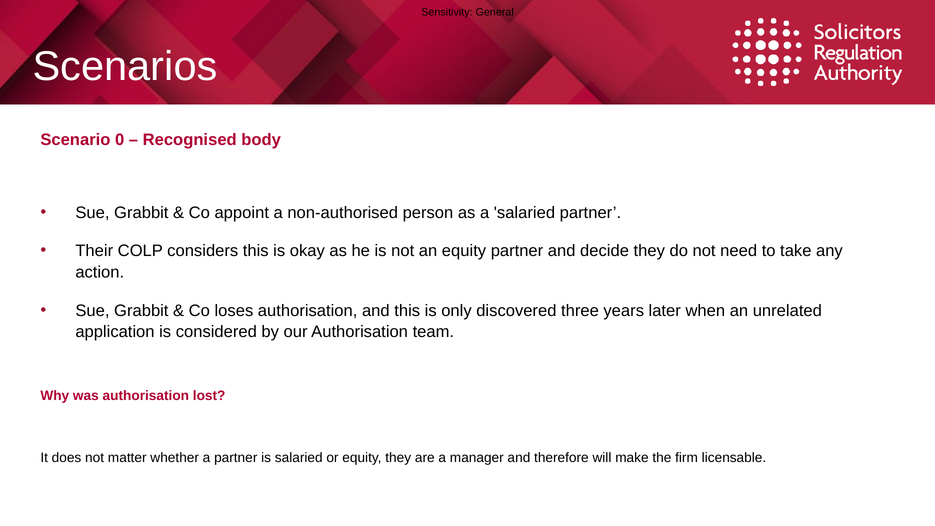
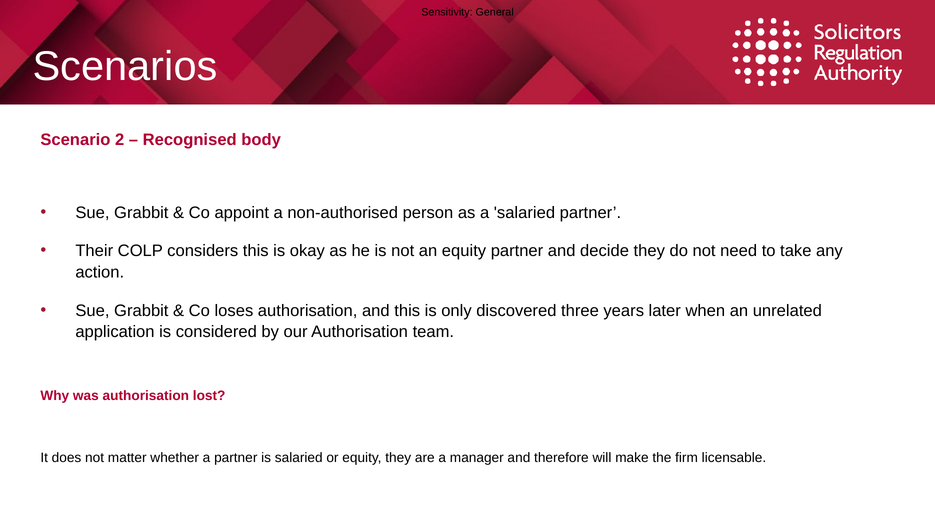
0: 0 -> 2 (120, 140)
